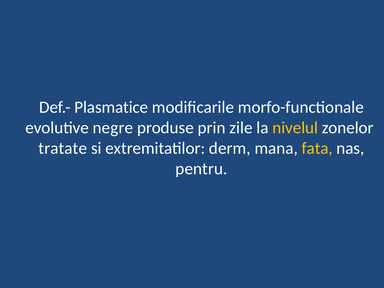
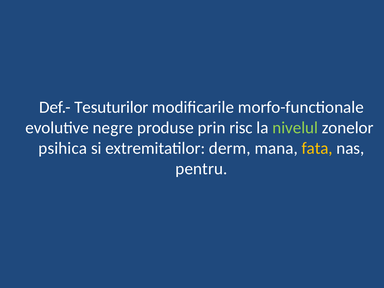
Plasmatice: Plasmatice -> Tesuturilor (111, 107)
zile: zile -> risc (241, 128)
nivelul colour: yellow -> light green (295, 128)
tratate: tratate -> psihica (63, 148)
